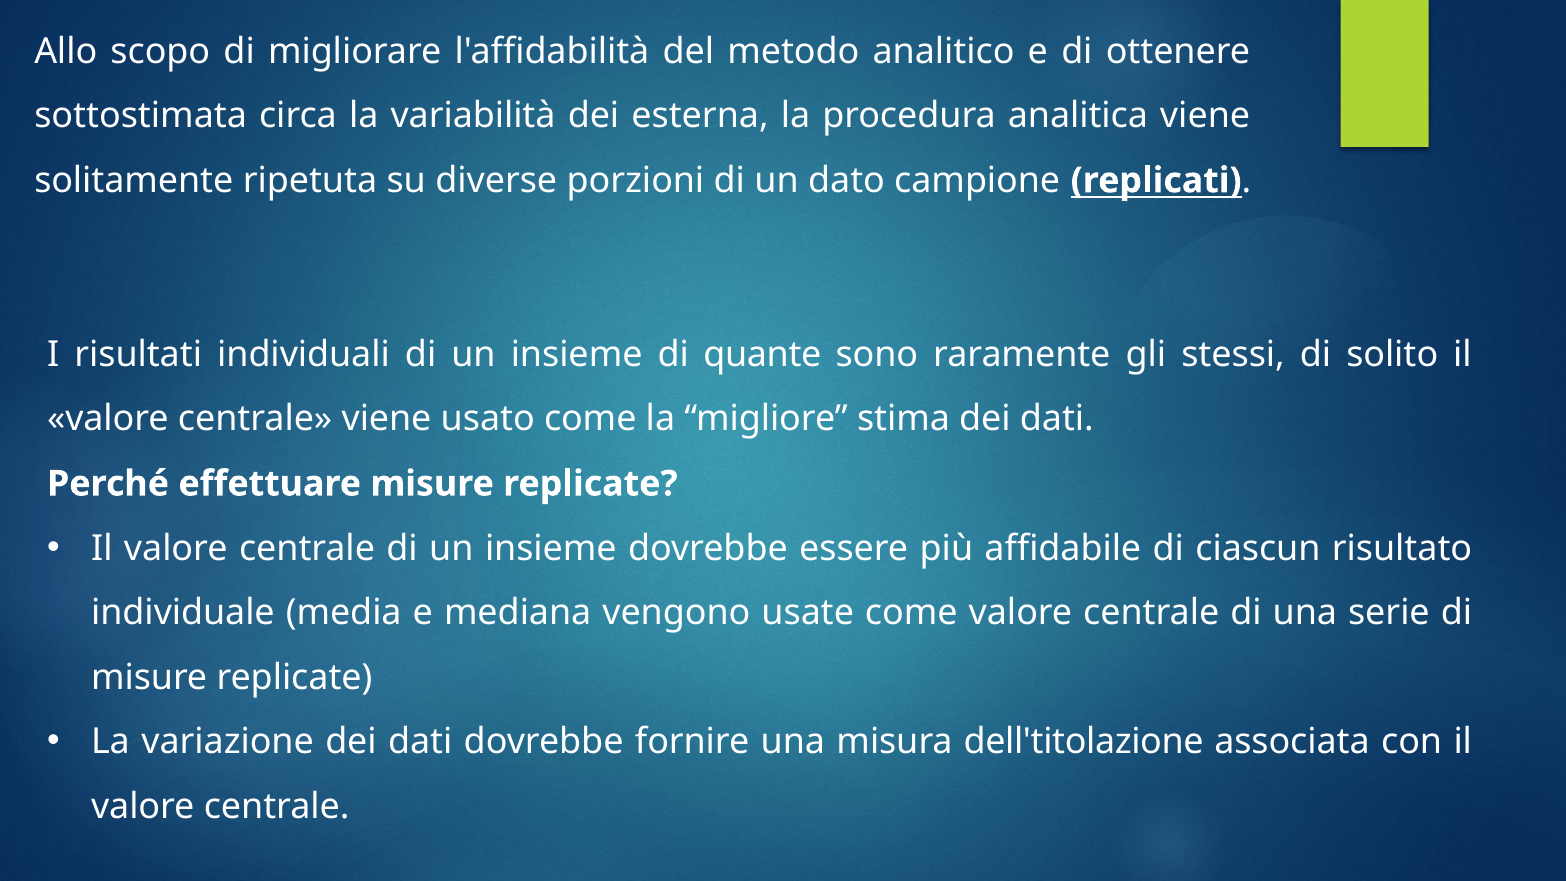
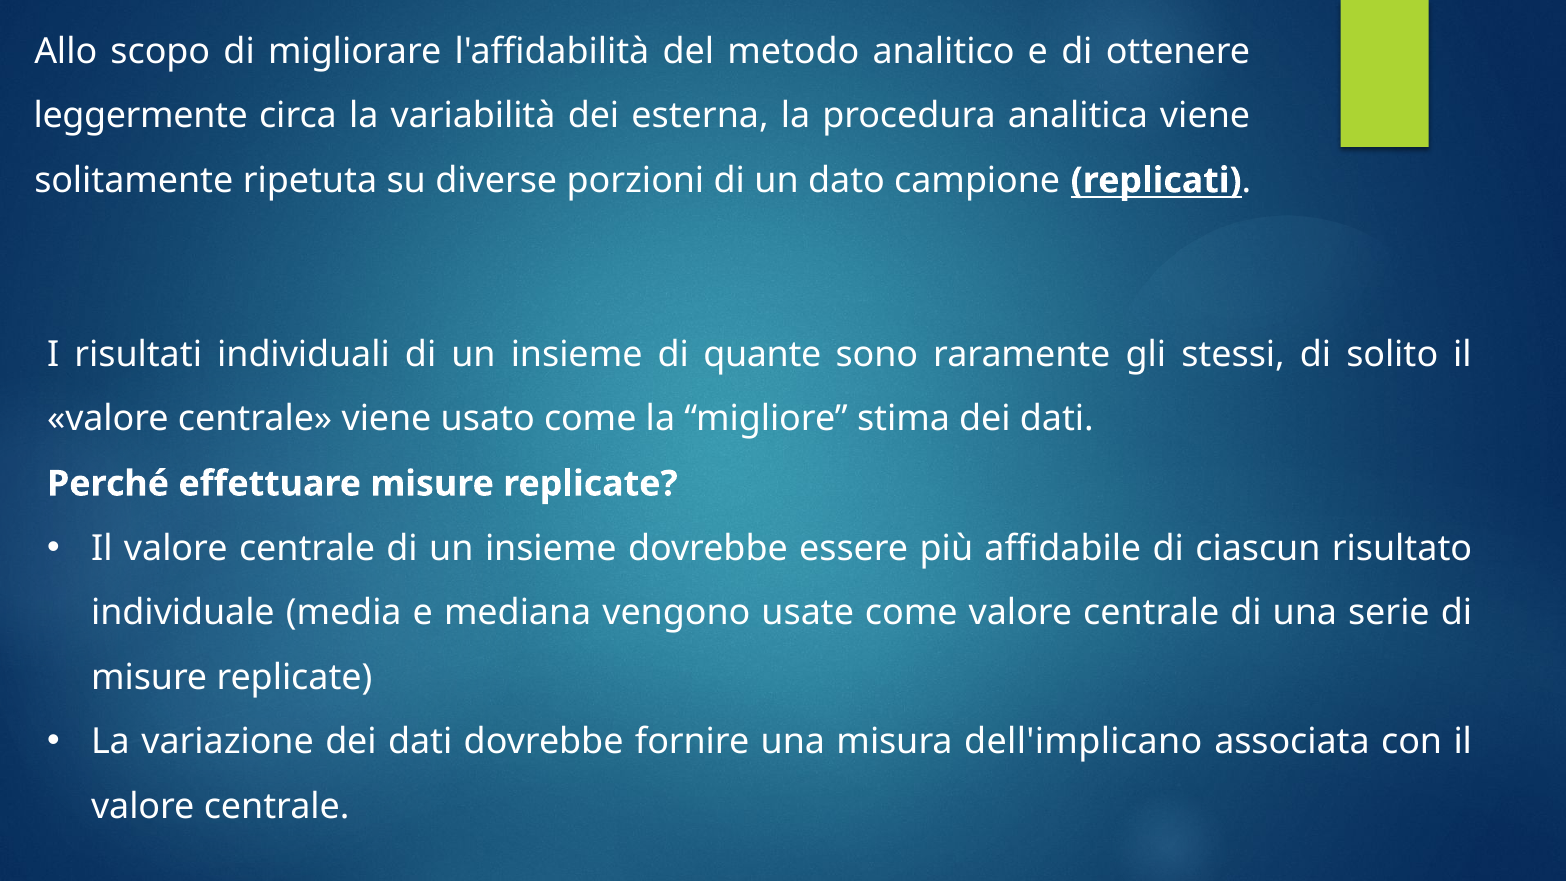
sottostimata: sottostimata -> leggermente (141, 116)
dell'titolazione: dell'titolazione -> dell'implicano (1083, 742)
